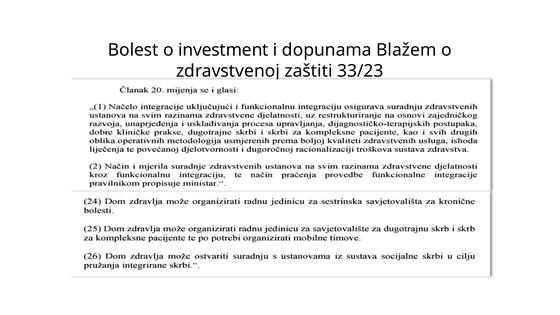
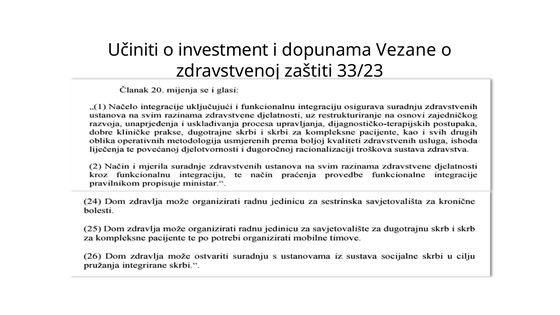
Bolest: Bolest -> Učiniti (133, 50)
Blažem: Blažem -> Vezane (406, 50)
